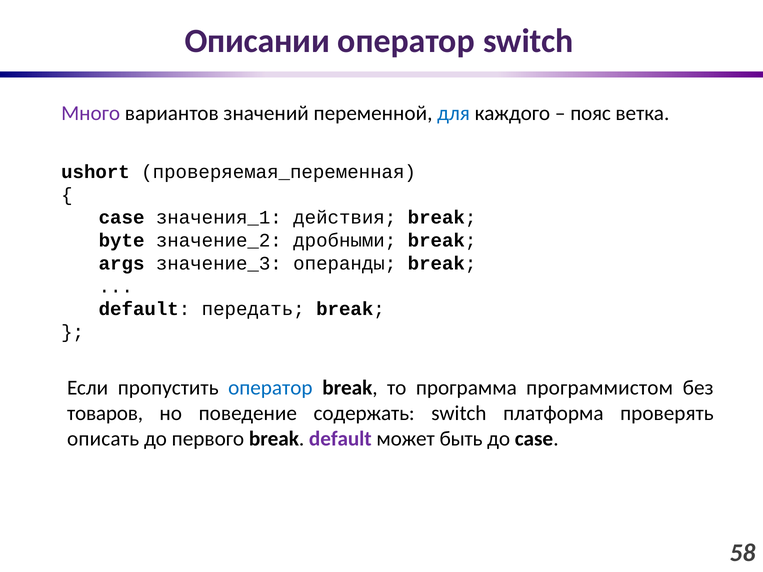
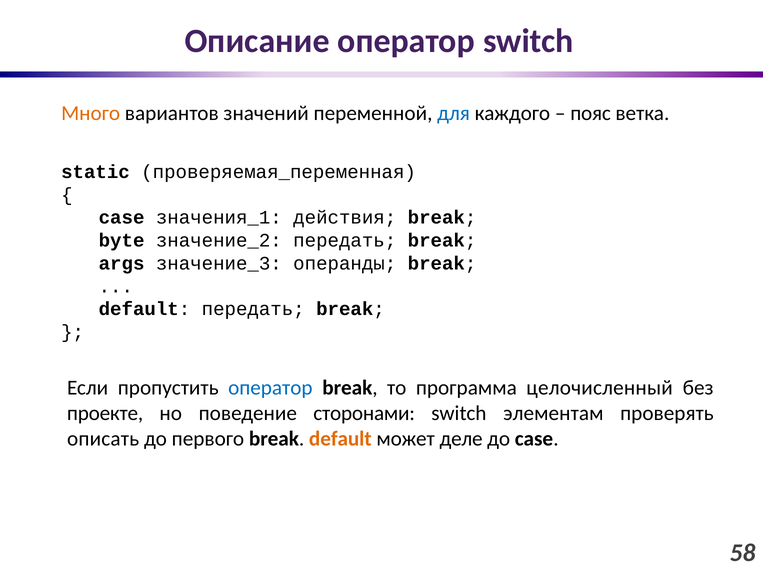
Описании: Описании -> Описание (257, 41)
Много colour: purple -> orange (91, 113)
ushort: ushort -> static (95, 172)
значение_2 дробными: дробными -> передать (345, 241)
программистом: программистом -> целочисленный (600, 388)
товаров: товаров -> проекте (105, 413)
содержать: содержать -> сторонами (364, 413)
платформа: платформа -> элементам (553, 413)
default colour: purple -> orange (340, 439)
быть: быть -> деле (461, 439)
